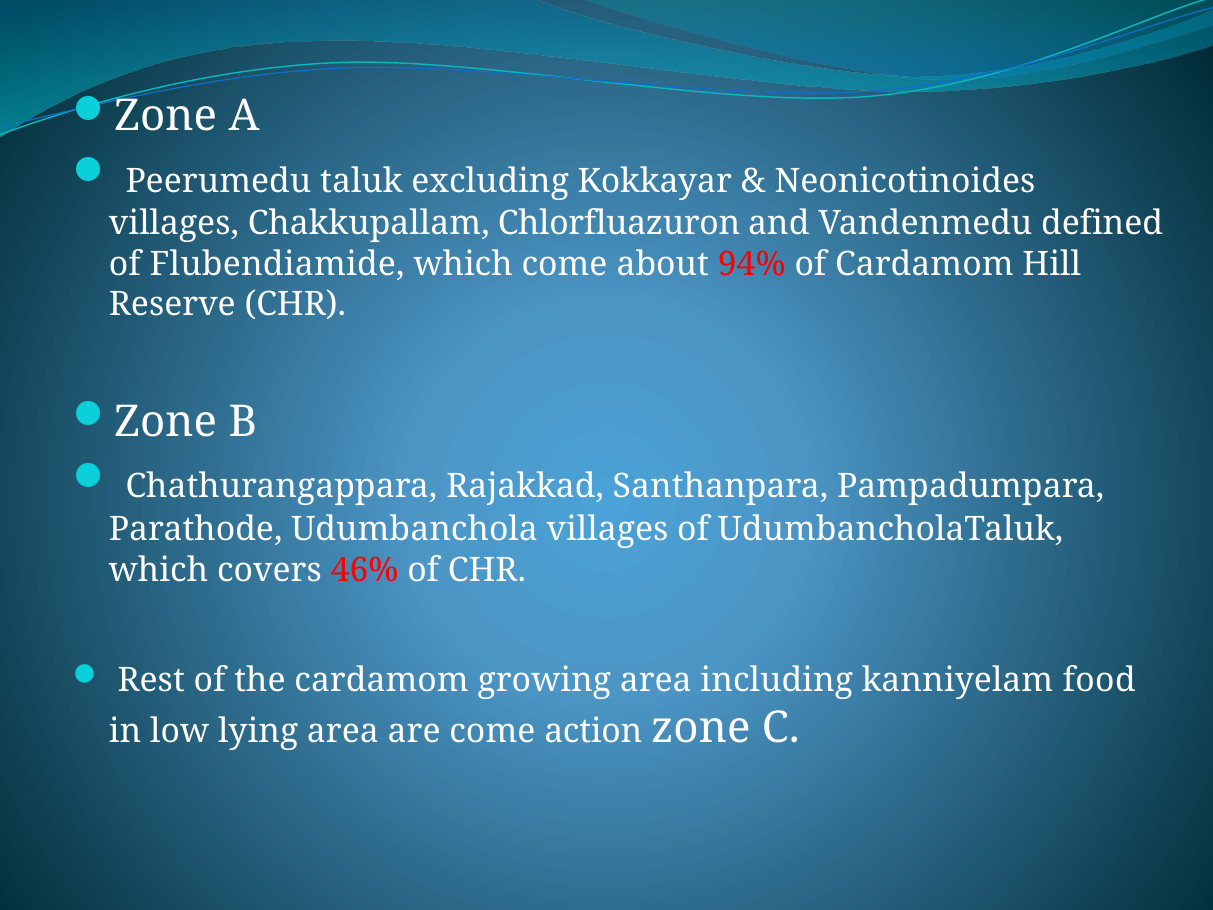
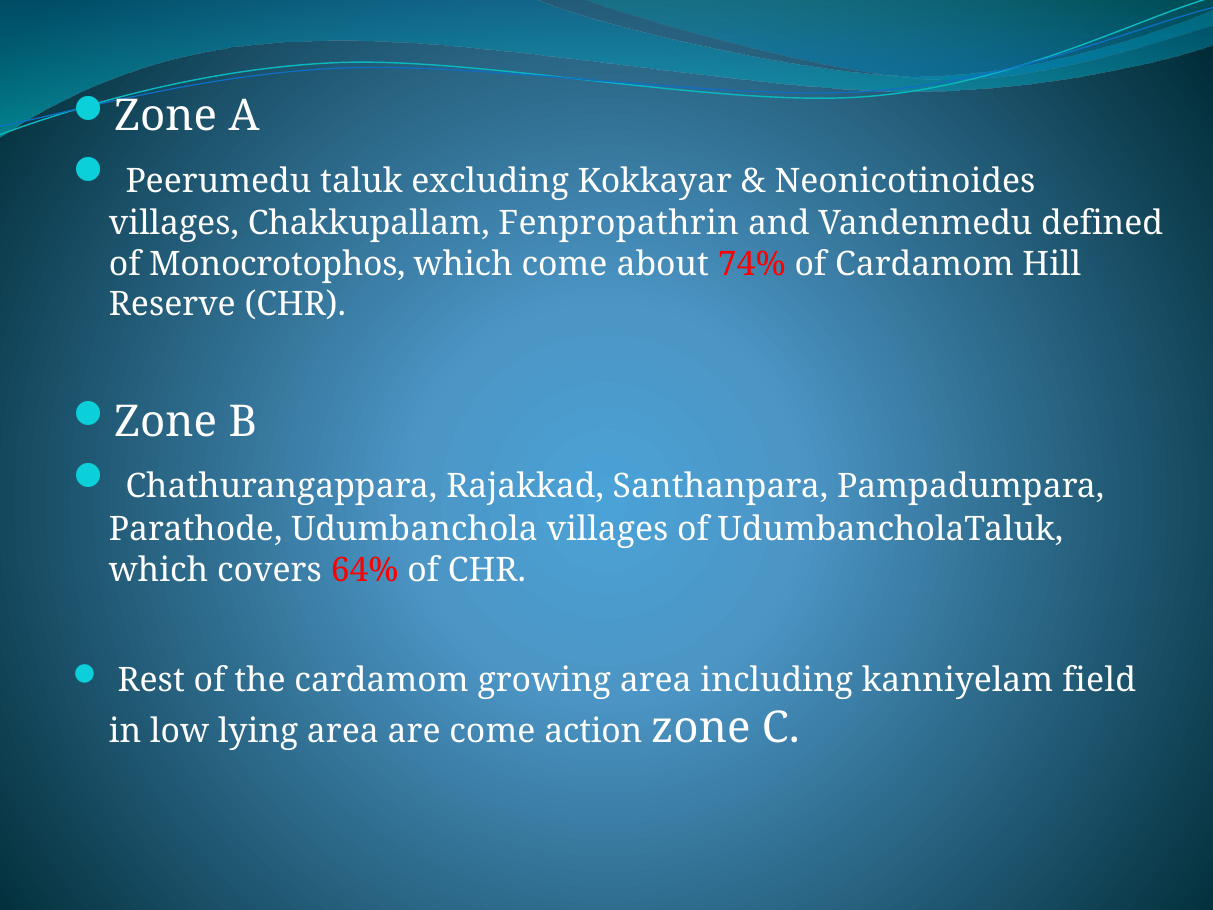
Chlorfluazuron: Chlorfluazuron -> Fenpropathrin (619, 224)
Flubendiamide: Flubendiamide -> Monocrotophos (277, 264)
94%: 94% -> 74% (752, 264)
46%: 46% -> 64% (365, 570)
food: food -> field (1099, 680)
